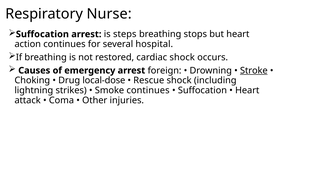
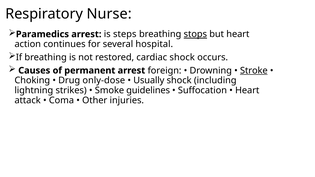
Suffocation: Suffocation -> Paramedics (42, 34)
stops underline: none -> present (195, 34)
emergency: emergency -> permanent (90, 71)
local-dose: local-dose -> only-dose (104, 80)
Rescue: Rescue -> Usually (149, 80)
Smoke continues: continues -> guidelines (148, 90)
